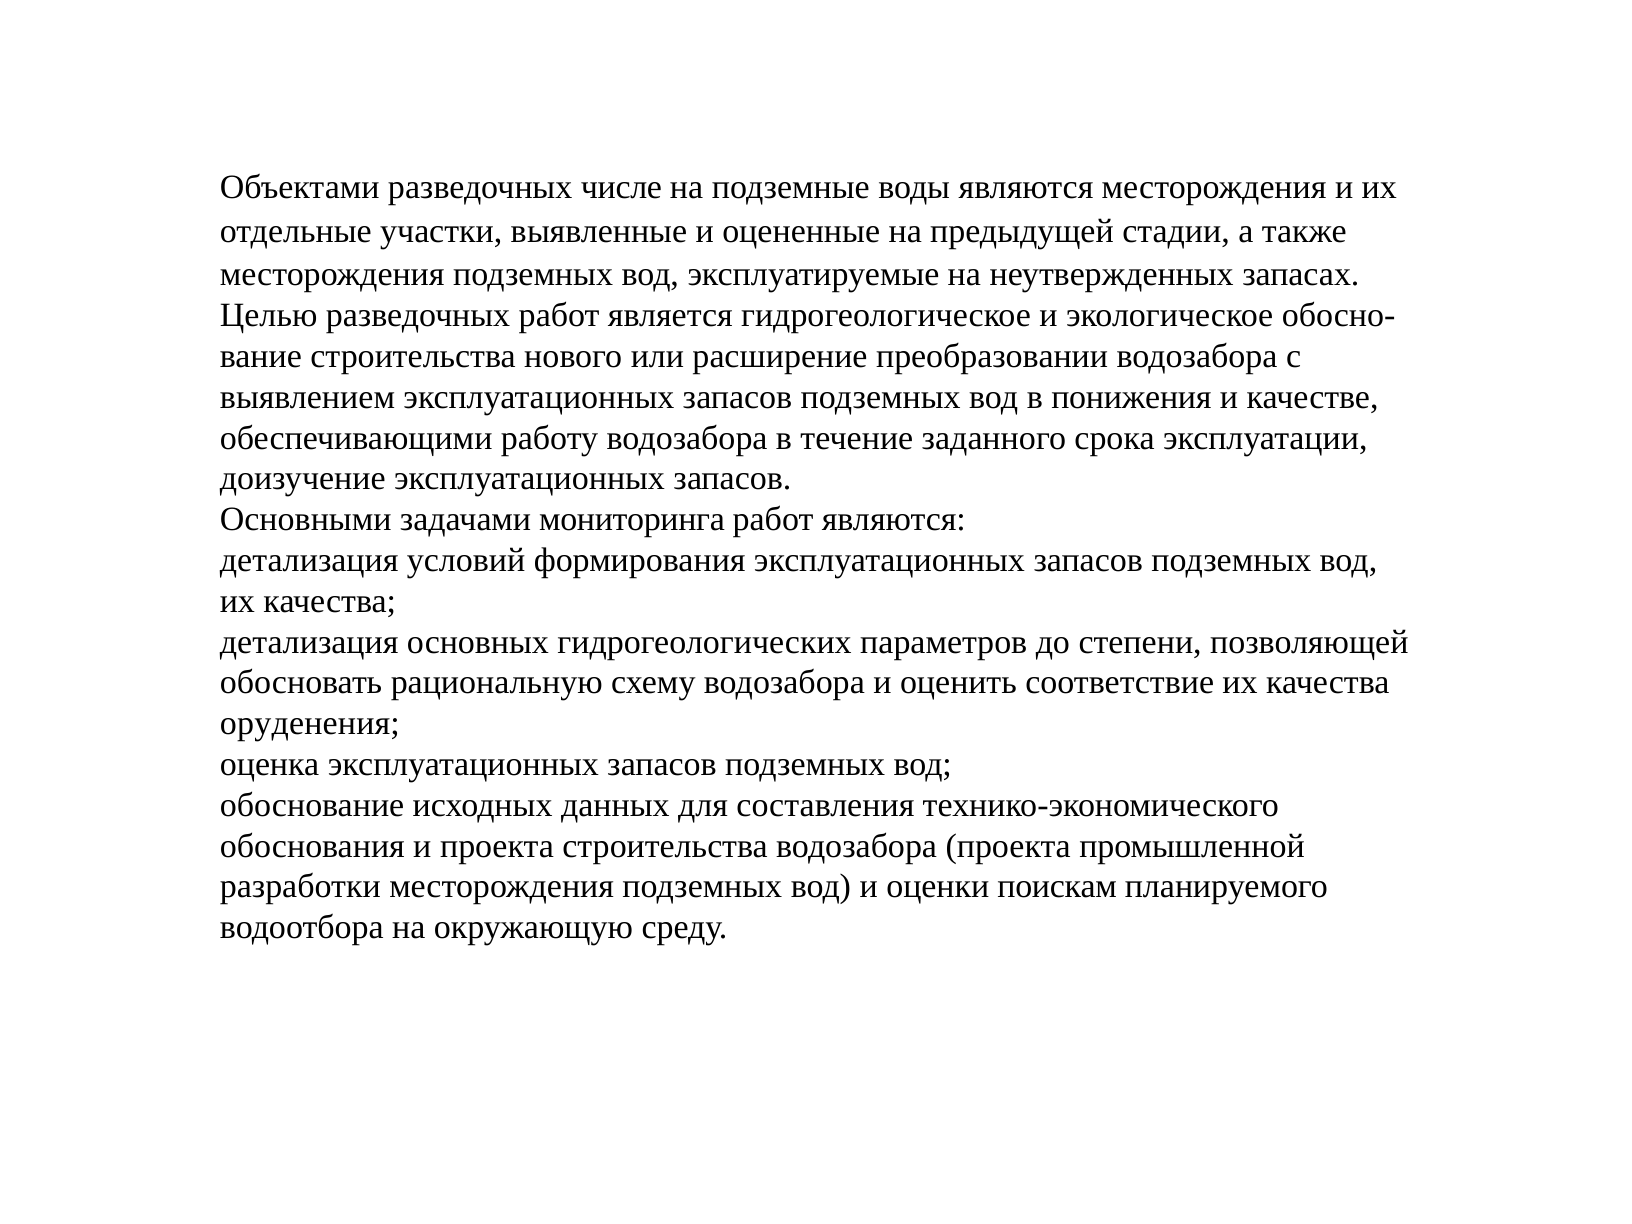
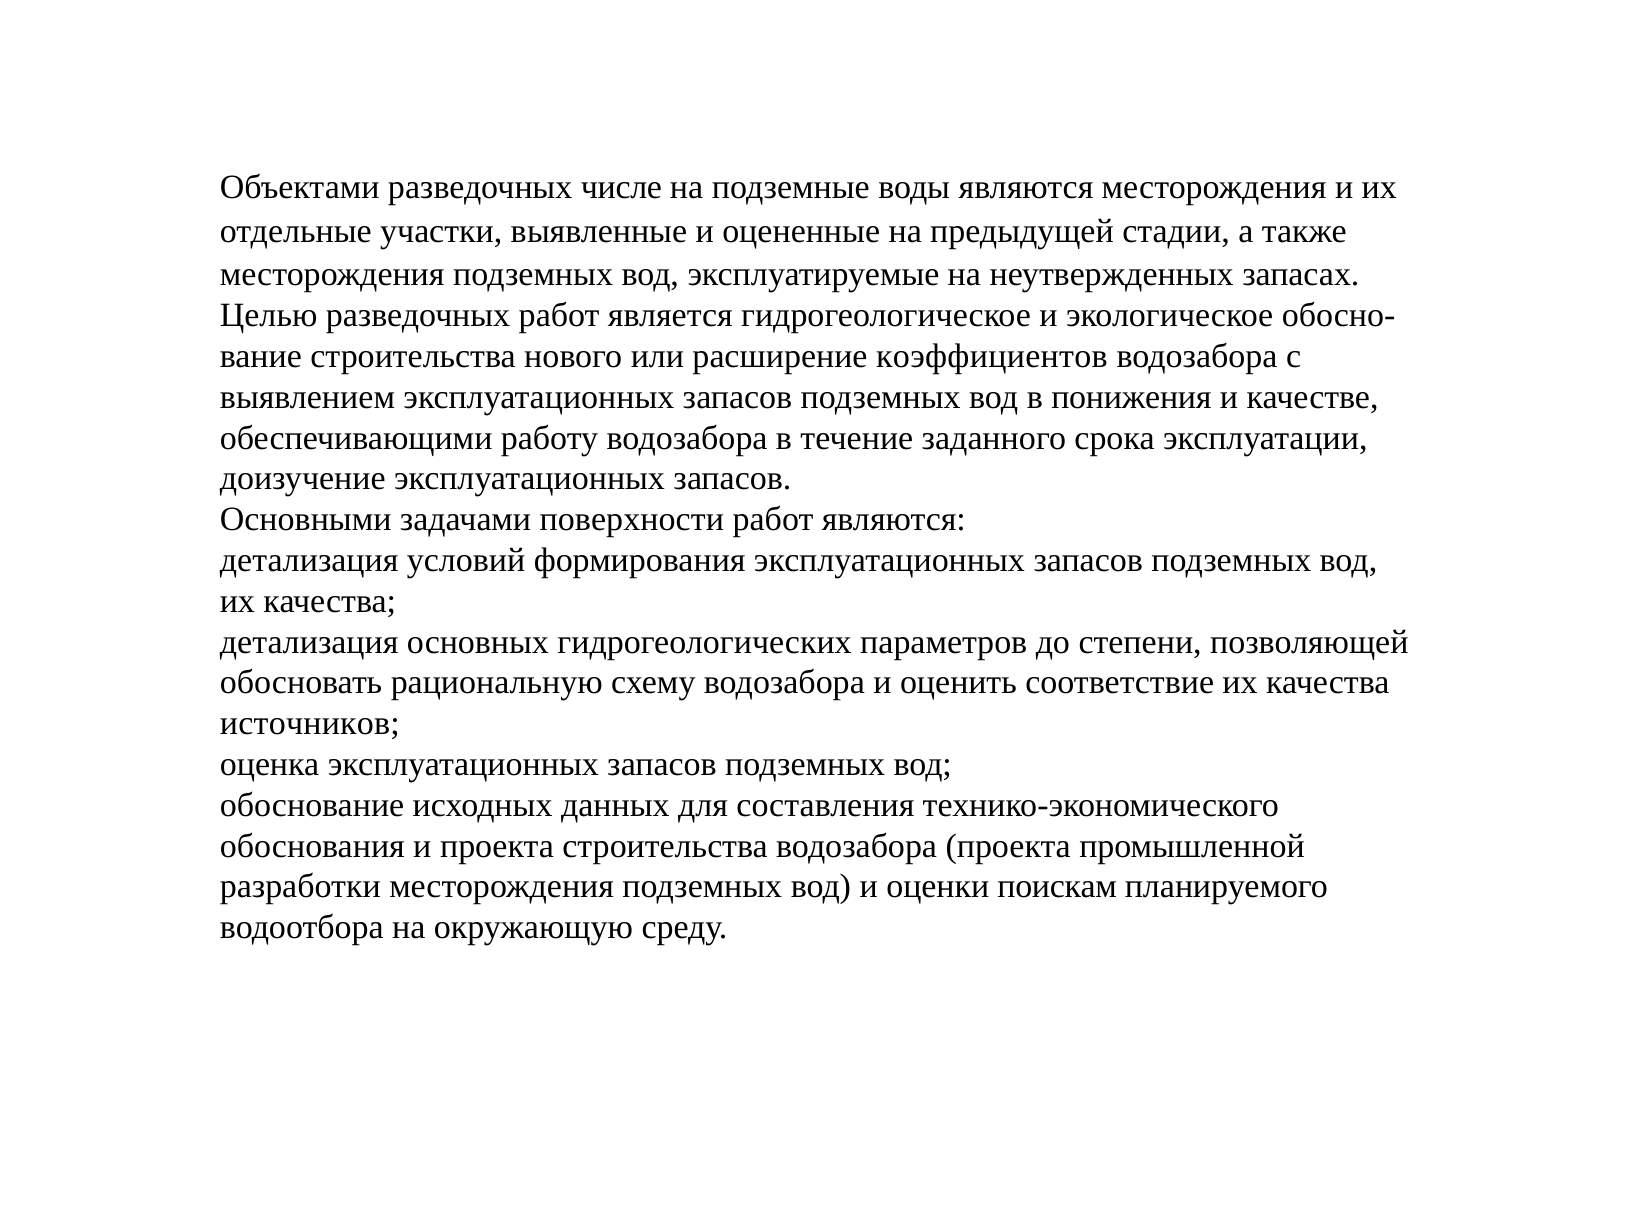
преобразовании: преобразовании -> коэффициентов (992, 356)
мониторинга: мониторинга -> поверхности (632, 520)
оруденения: оруденения -> источников (310, 724)
